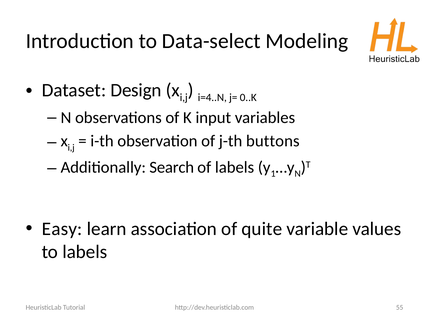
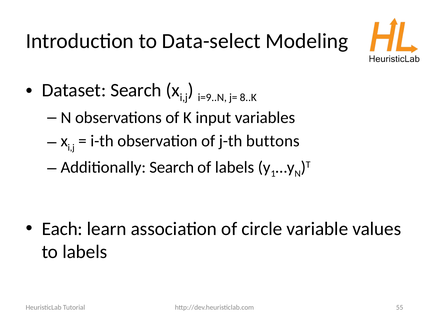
Dataset Design: Design -> Search (136, 90)
i=4..N: i=4..N -> i=9..N (212, 97)
0..K: 0..K -> 8..K (248, 97)
Easy: Easy -> Each (62, 229)
quite: quite -> circle (262, 229)
